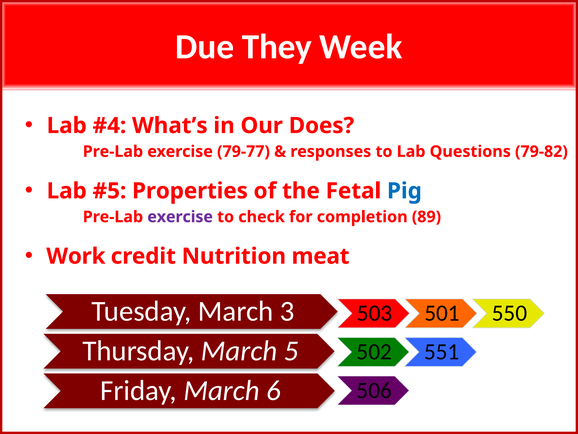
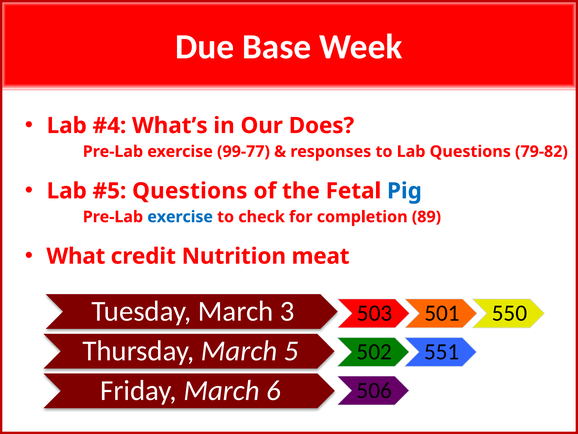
They: They -> Base (277, 47)
79-77: 79-77 -> 99-77 (243, 151)
Properties: Properties -> Questions (190, 191)
exercise colour: purple -> blue (180, 217)
Work: Work -> What (76, 256)
